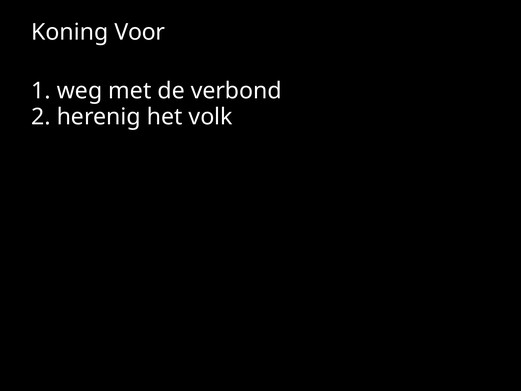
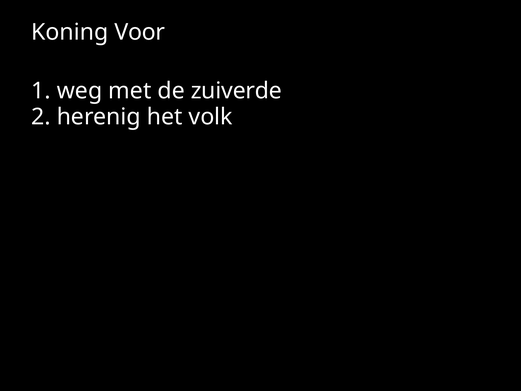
verbond: verbond -> zuiverde (236, 91)
